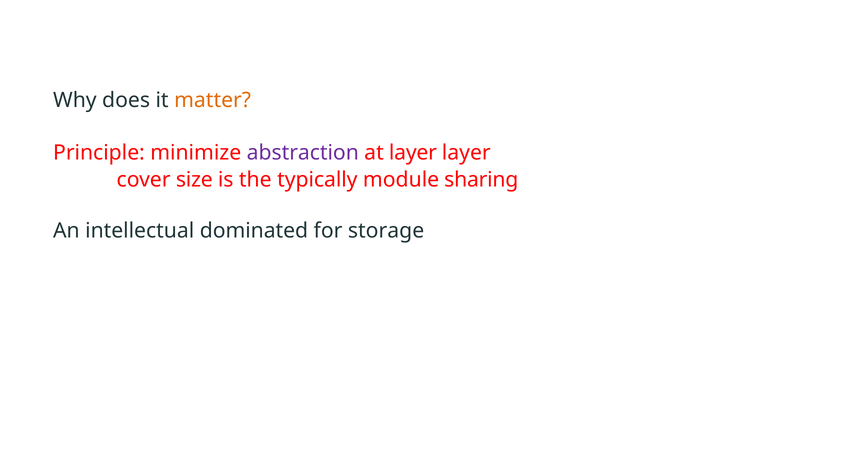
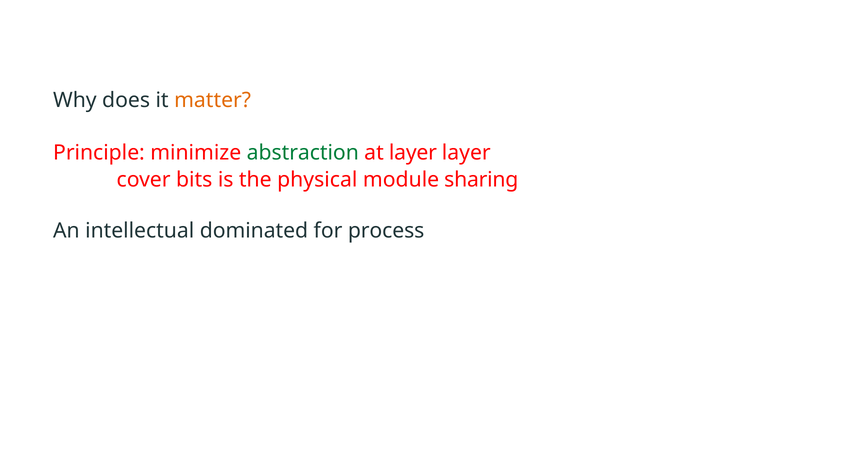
abstraction colour: purple -> green (303, 153)
size: size -> bits (194, 180)
typically: typically -> physical (317, 180)
storage: storage -> process (386, 231)
